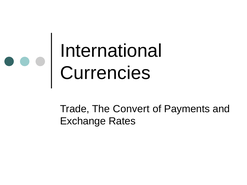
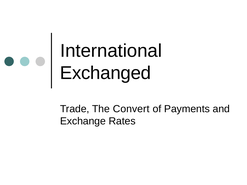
Currencies: Currencies -> Exchanged (105, 73)
